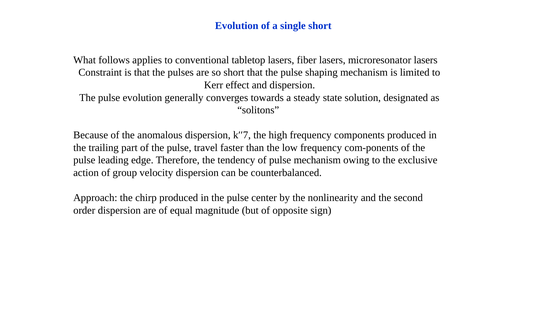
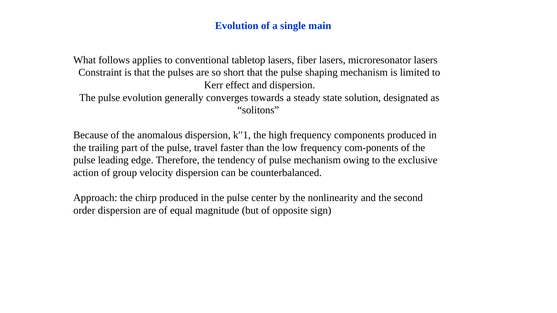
single short: short -> main (320, 26)
k′′7: k′′7 -> k′′1 (242, 135)
